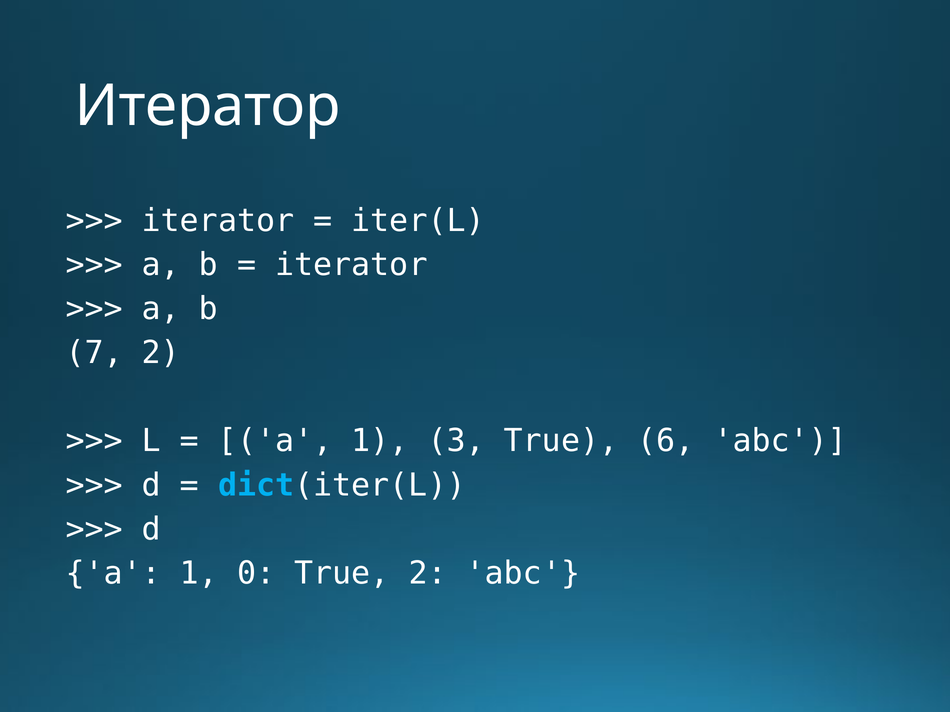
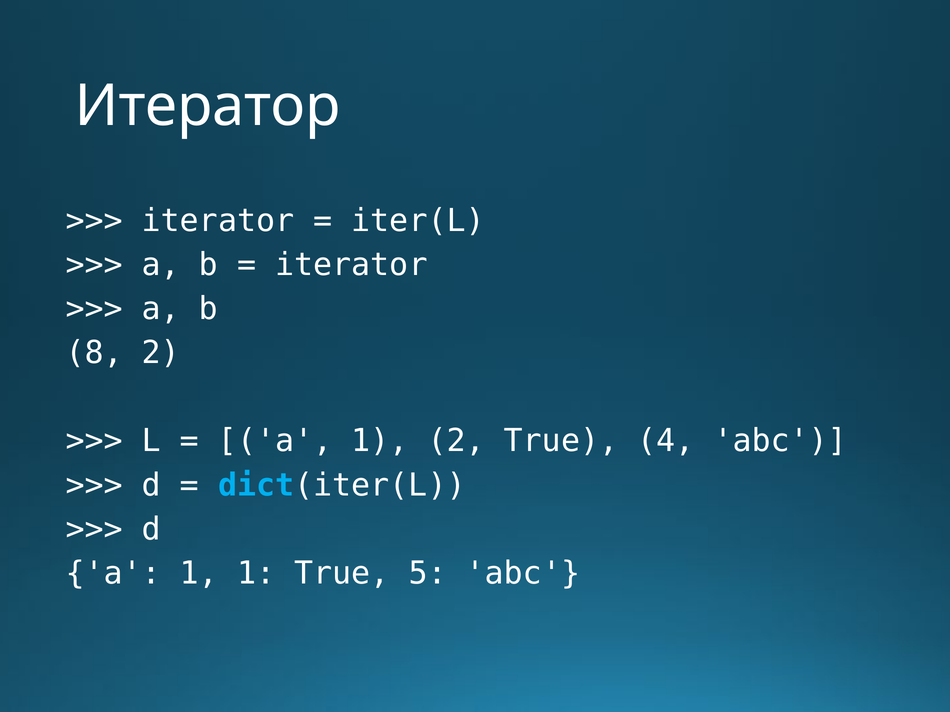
7: 7 -> 8 (94, 353)
1 3: 3 -> 2 (456, 441)
6: 6 -> 4 (666, 441)
1 0: 0 -> 1 (256, 574)
True 2: 2 -> 5 (428, 574)
